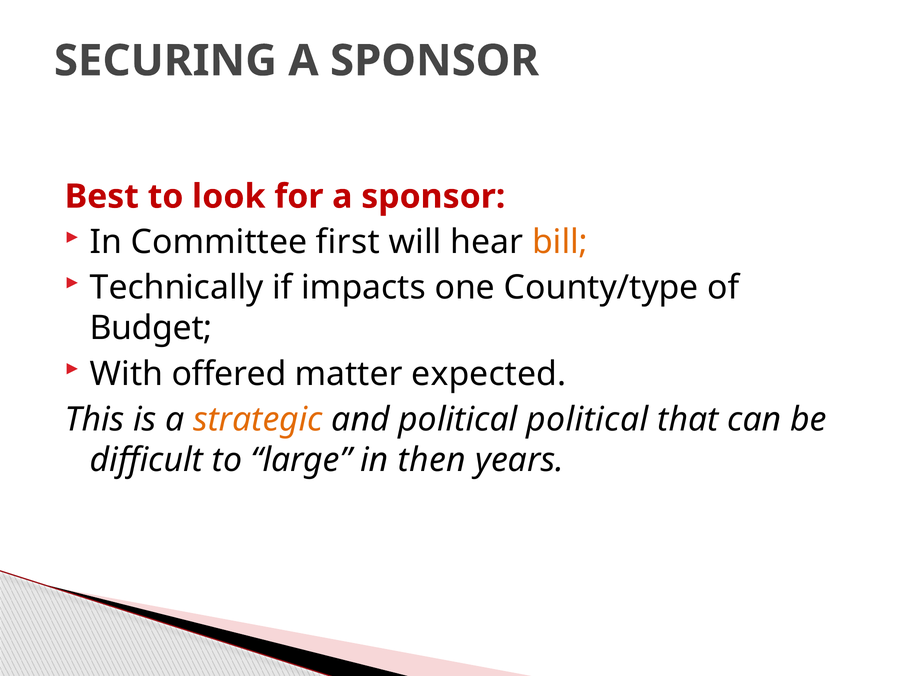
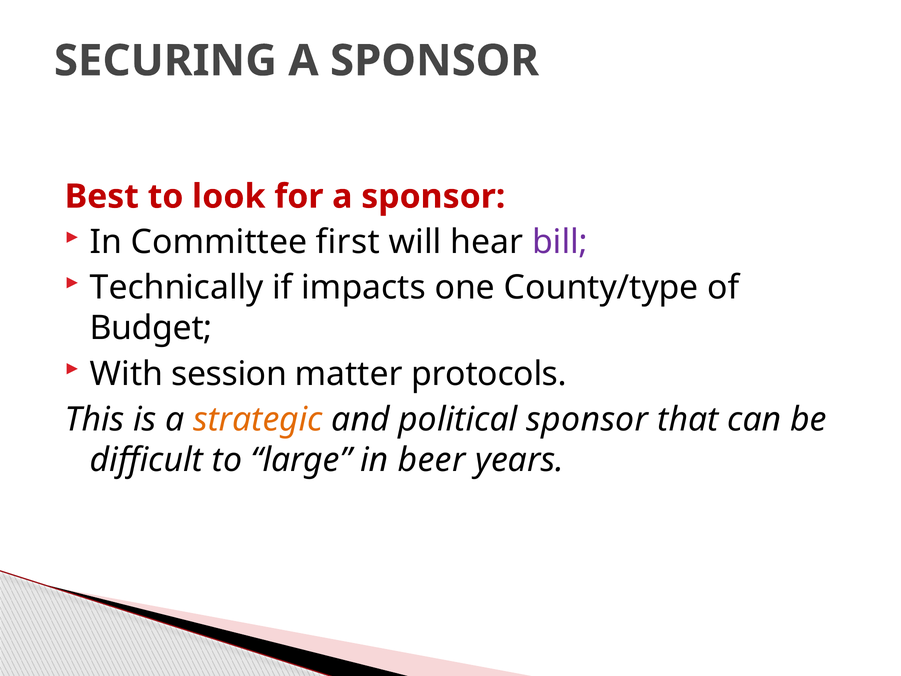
bill colour: orange -> purple (560, 242)
offered: offered -> session (229, 374)
expected: expected -> protocols (489, 374)
political political: political -> sponsor (587, 419)
then: then -> beer (432, 460)
